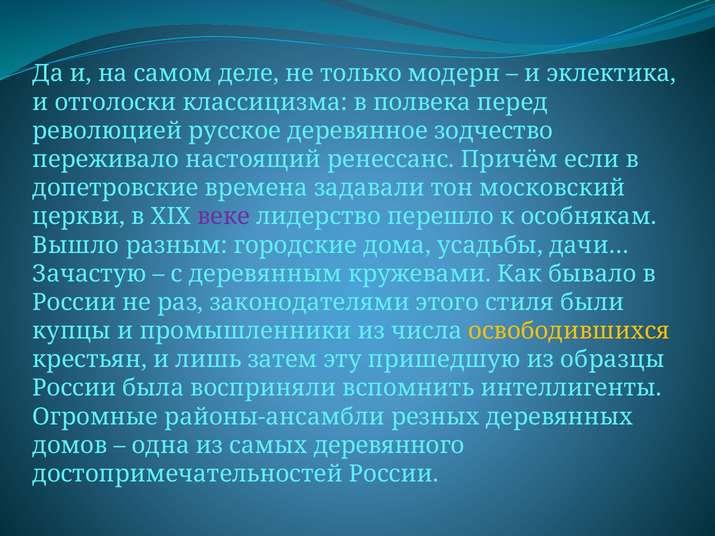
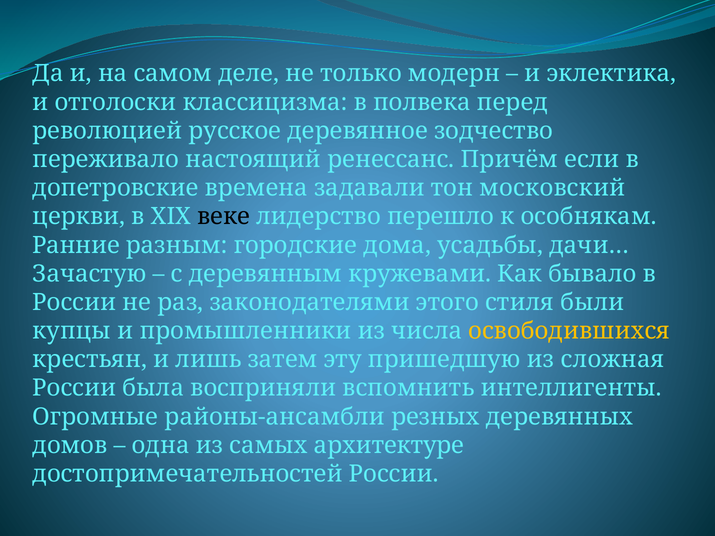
веке colour: purple -> black (224, 217)
Вышло: Вышло -> Ранние (76, 245)
образцы: образцы -> сложная (613, 360)
деревянного: деревянного -> архитектуре (389, 445)
